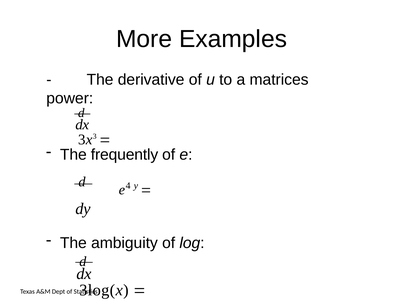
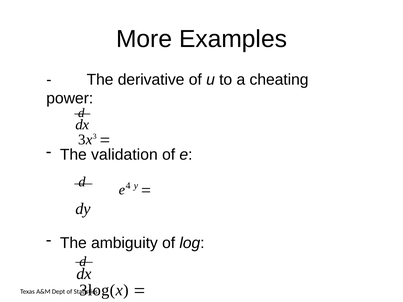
matrices: matrices -> cheating (279, 80)
frequently: frequently -> validation (124, 155)
